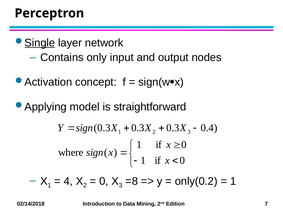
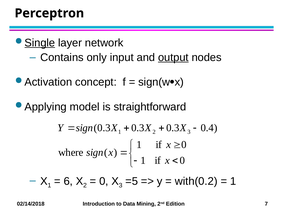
output underline: none -> present (173, 57)
4: 4 -> 6 (68, 181)
=8: =8 -> =5 (132, 181)
only(0.2: only(0.2 -> with(0.2 (196, 181)
